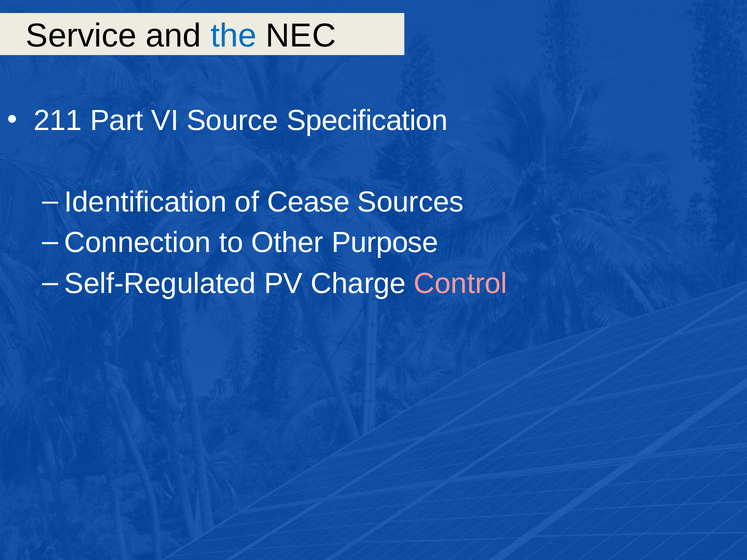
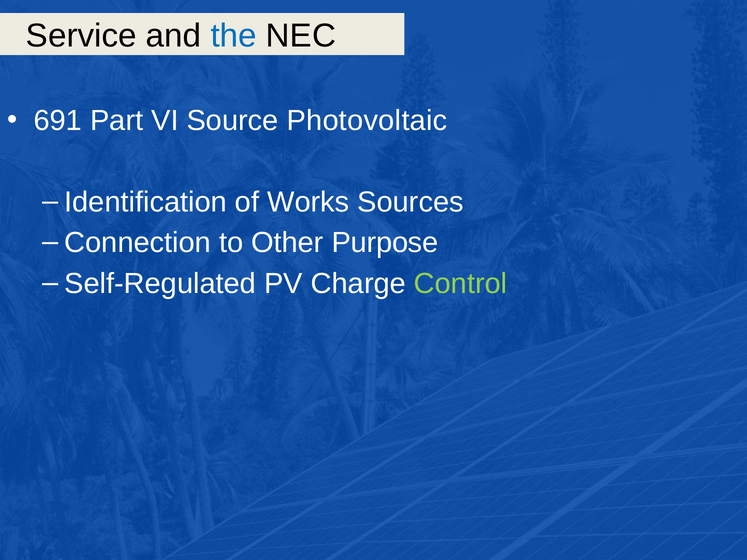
211: 211 -> 691 (58, 121)
Specification: Specification -> Photovoltaic (367, 121)
Cease: Cease -> Works (308, 202)
Control colour: pink -> light green (461, 284)
